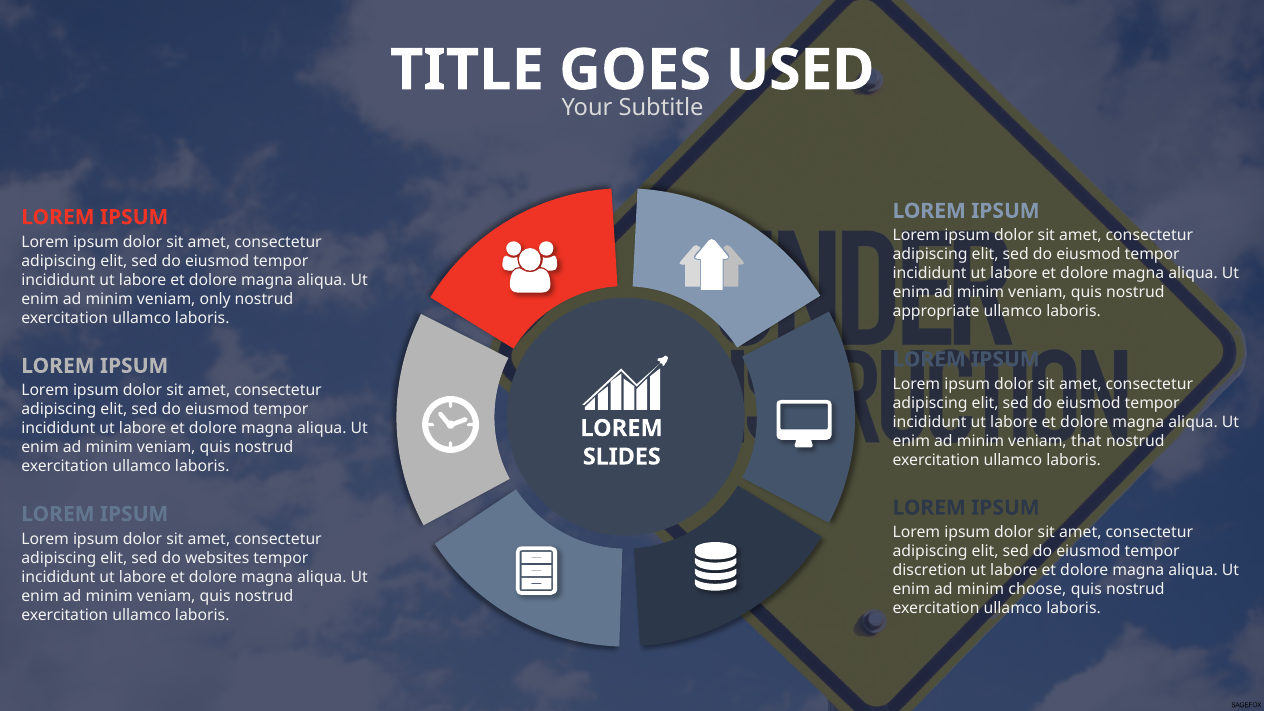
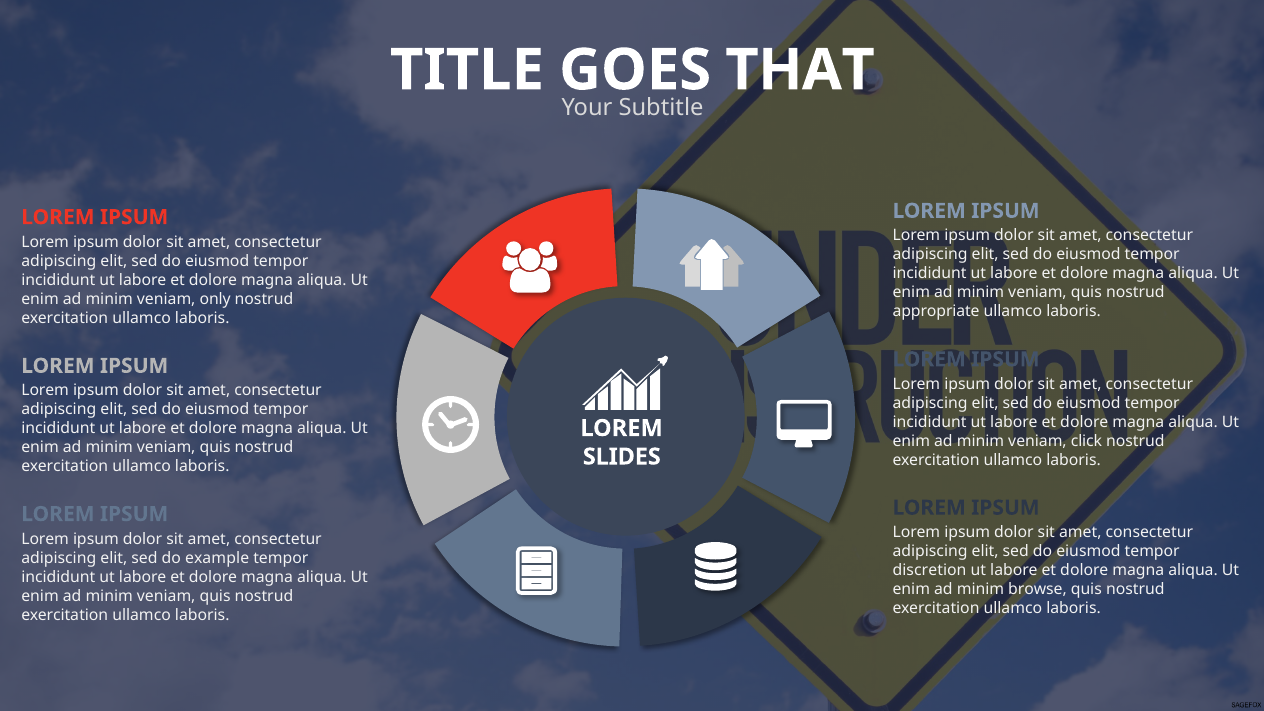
USED: USED -> THAT (800, 70)
that: that -> click (1086, 441)
websites: websites -> example (217, 558)
choose: choose -> browse (1038, 590)
